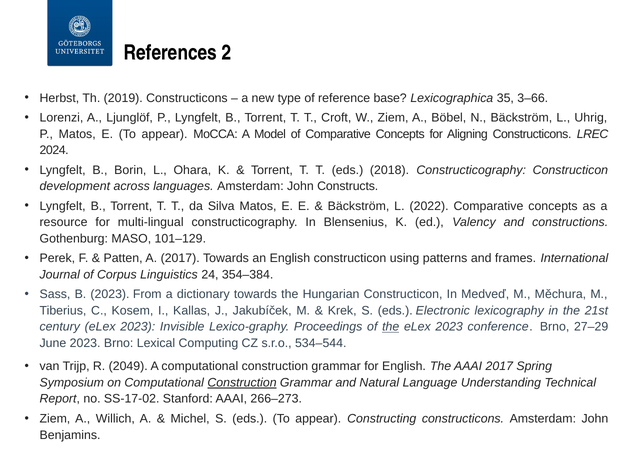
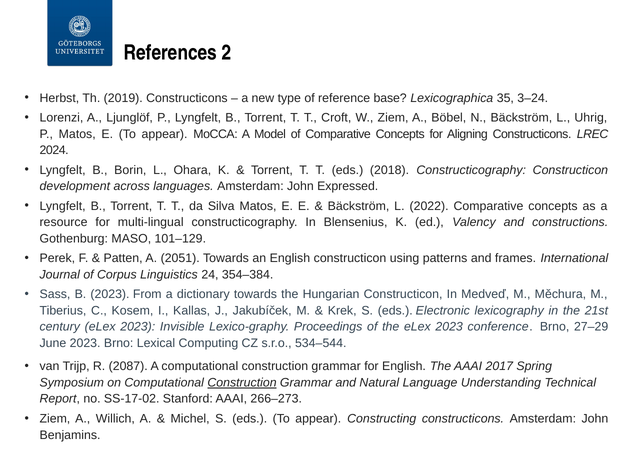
3–66: 3–66 -> 3–24 (533, 98)
Constructs: Constructs -> Expressed (348, 186)
A 2017: 2017 -> 2051 (180, 258)
the underline: present -> none (391, 327)
2049: 2049 -> 2087 (128, 366)
